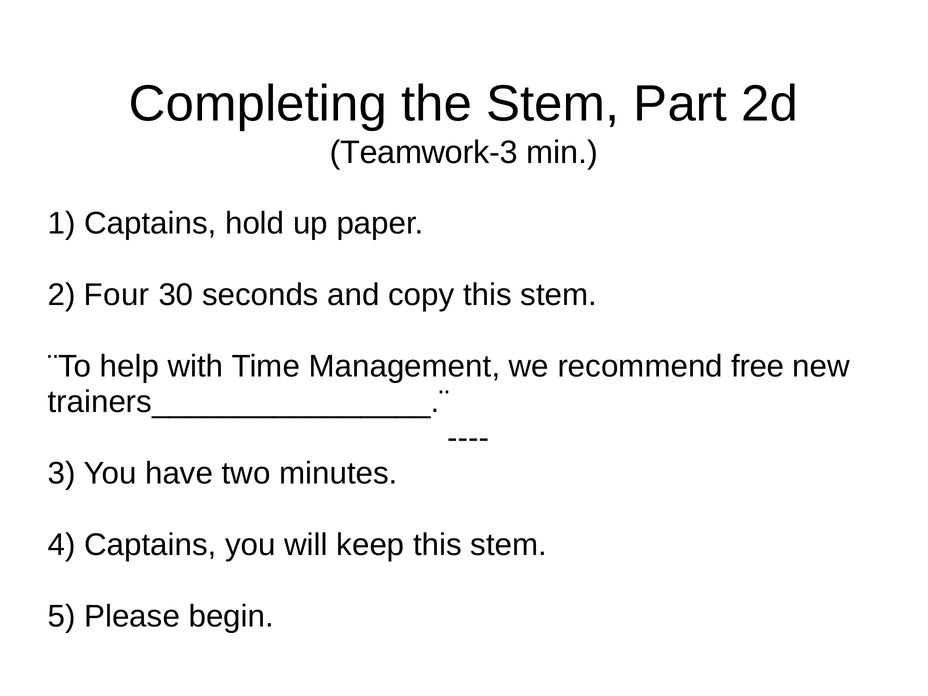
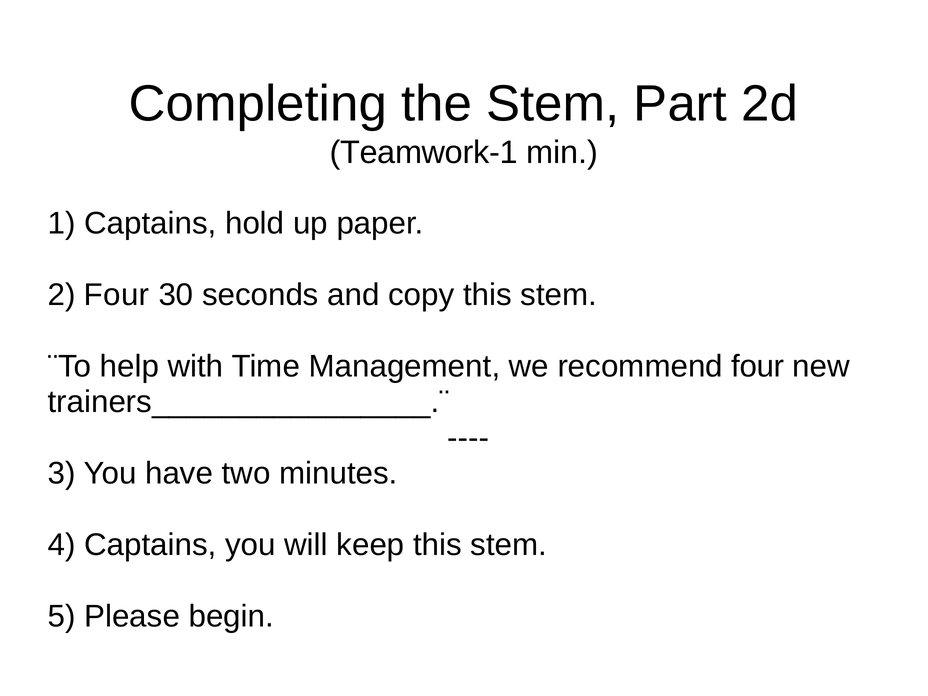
Teamwork-3: Teamwork-3 -> Teamwork-1 (424, 153)
recommend free: free -> four (758, 366)
